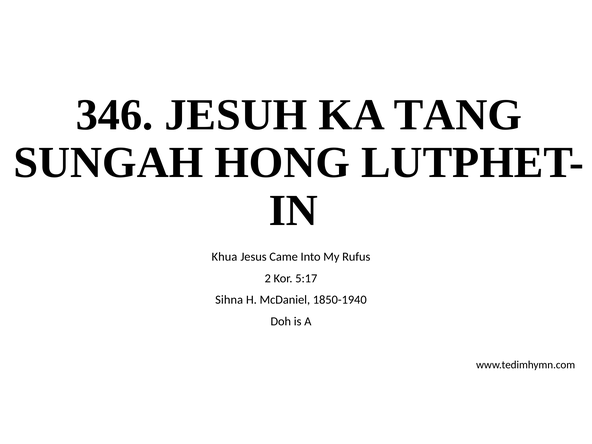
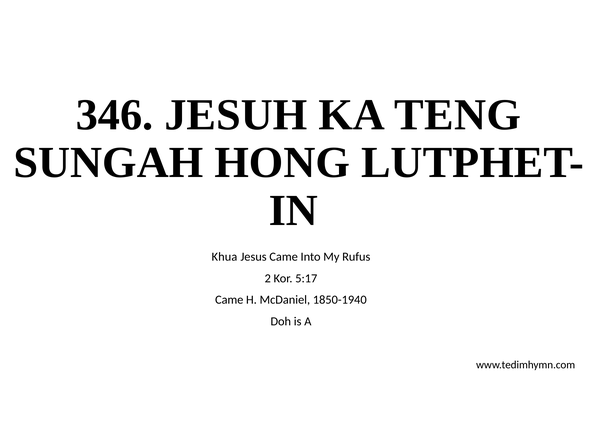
TANG: TANG -> TENG (458, 115)
Sihna: Sihna -> Came (229, 300)
